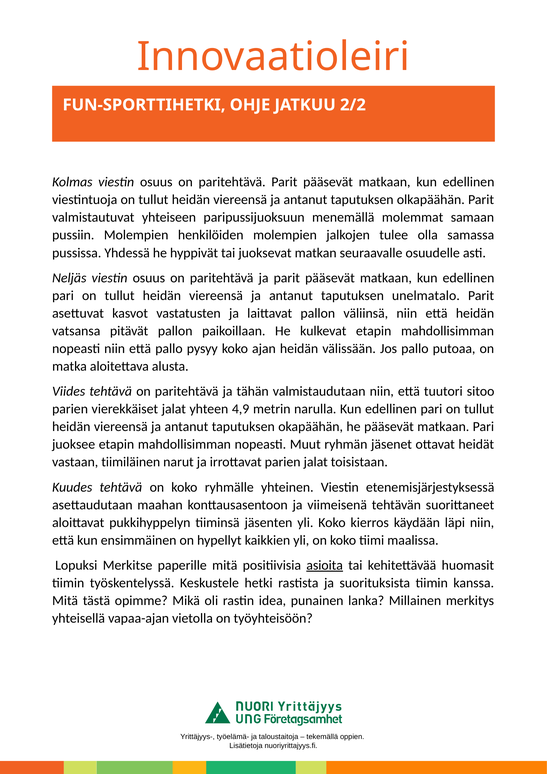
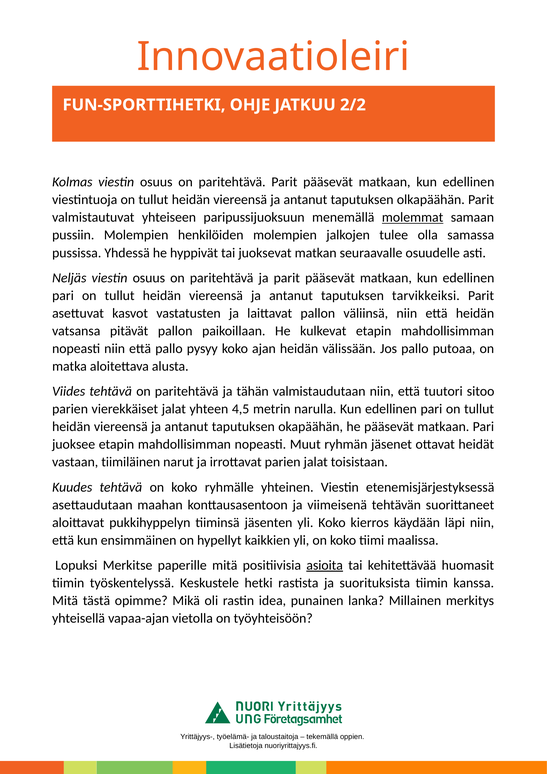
molemmat underline: none -> present (413, 217)
unelmatalo: unelmatalo -> tarvikkeiksi (426, 295)
4,9: 4,9 -> 4,5 (241, 409)
